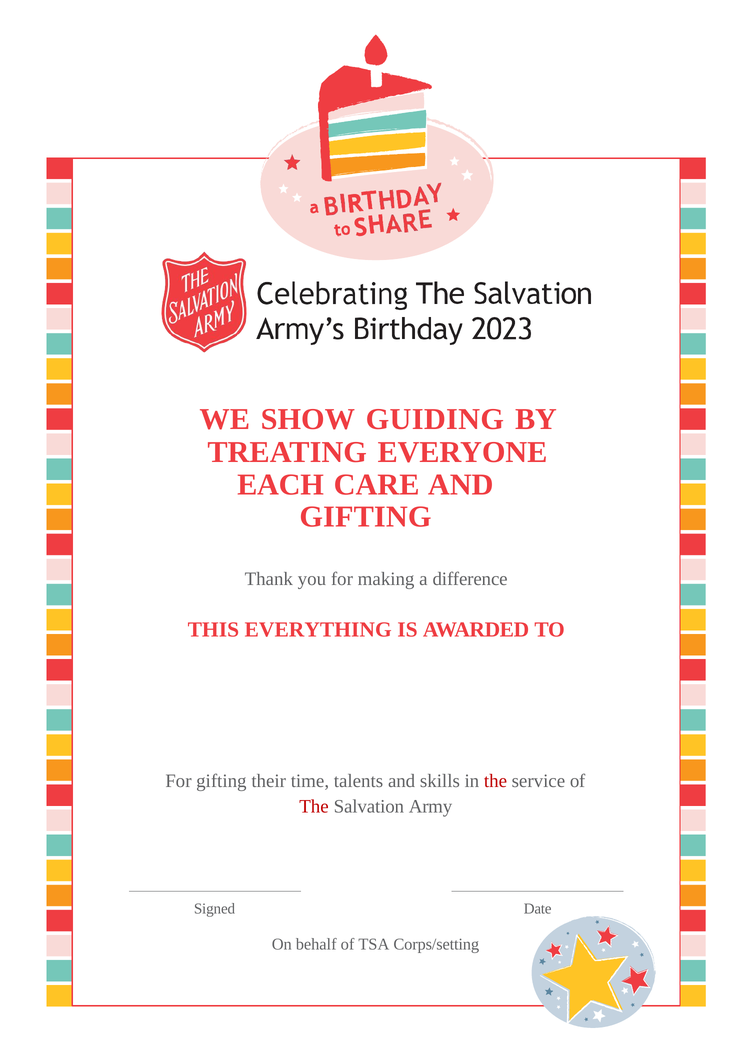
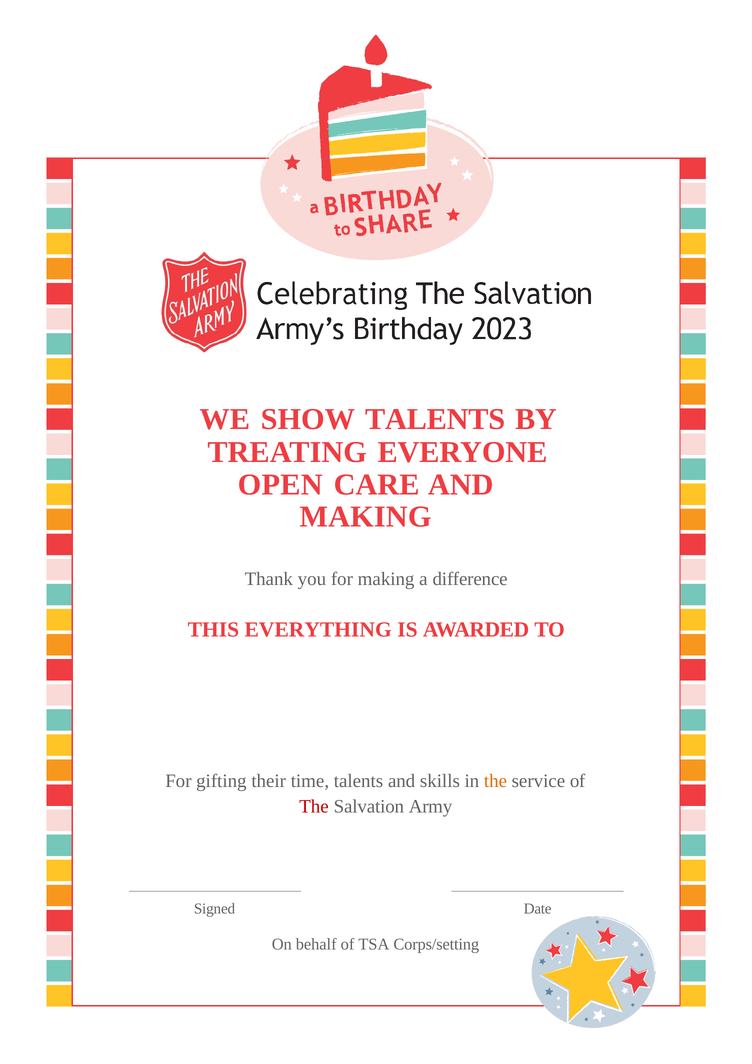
SHOW GUIDING: GUIDING -> TALENTS (435, 419)
EACH: EACH -> OPEN (280, 485)
GIFTING: GIFTING -> MAKING (365, 517)
the colour: red -> orange (496, 781)
